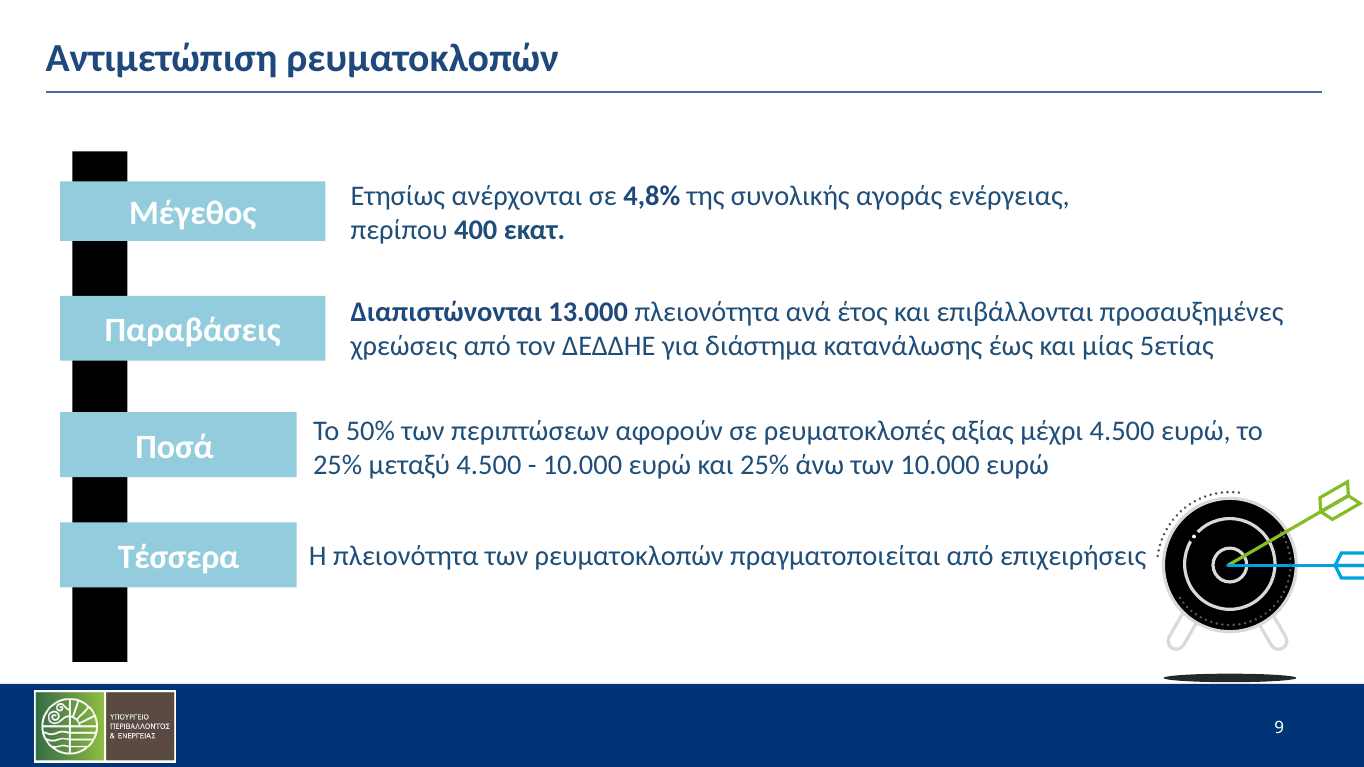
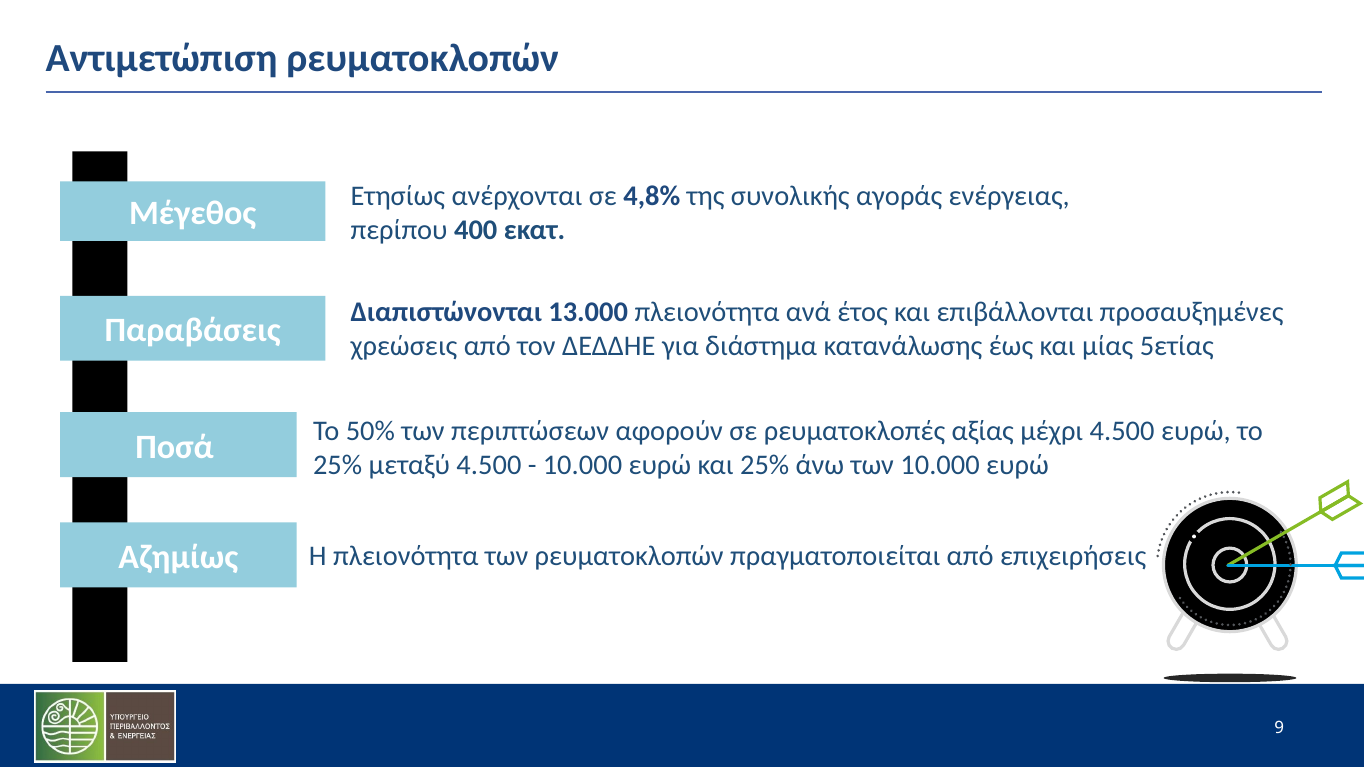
Τέσσερα: Τέσσερα -> Αζημίως (178, 557)
